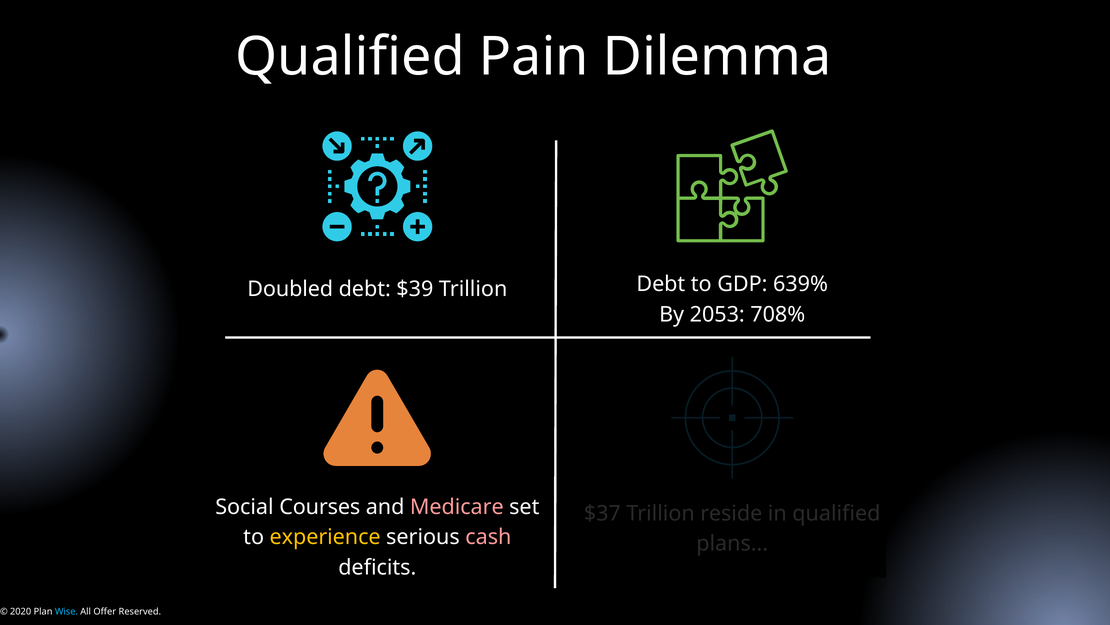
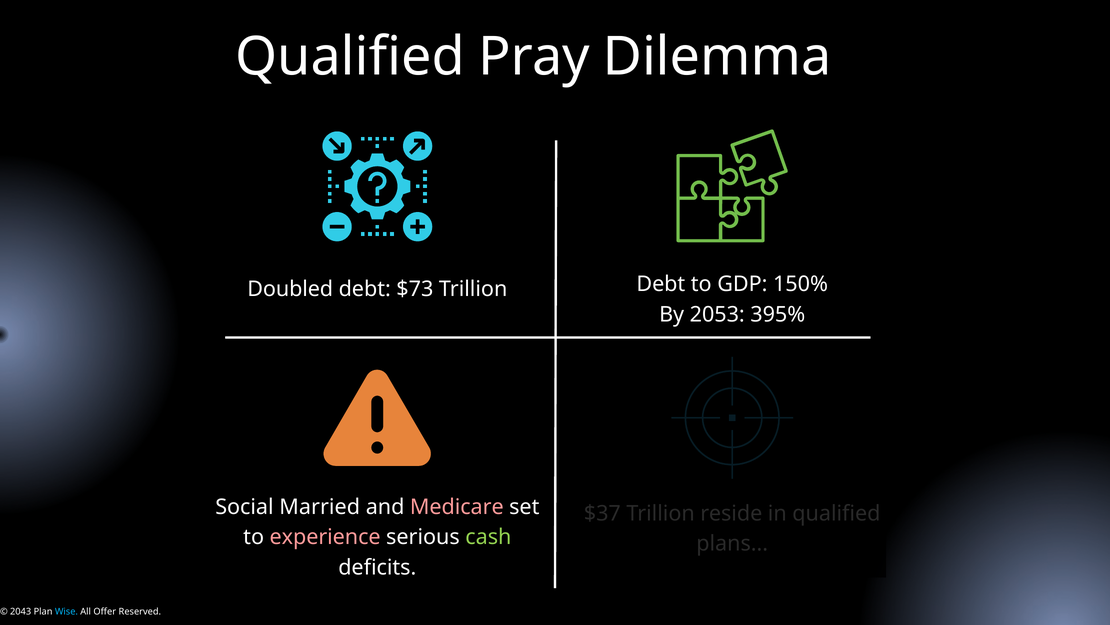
Pain: Pain -> Pray (534, 57)
$39: $39 -> $73 (415, 289)
639%: 639% -> 150% (800, 284)
708%: 708% -> 395% (778, 314)
Courses: Courses -> Married (320, 506)
experience colour: yellow -> pink (325, 537)
cash colour: pink -> light green (488, 537)
2020: 2020 -> 2043 (21, 611)
